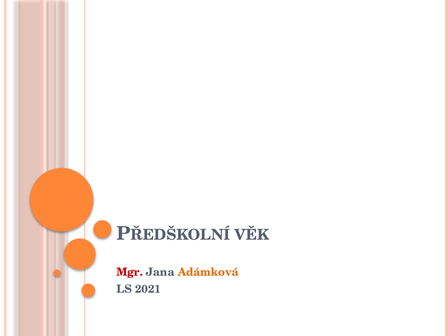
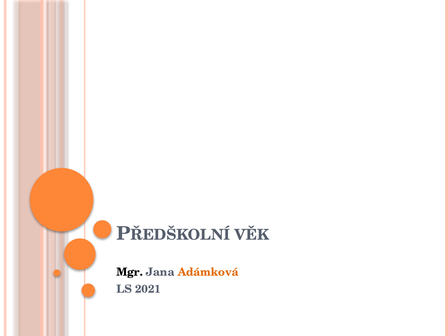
Mgr colour: red -> black (130, 272)
